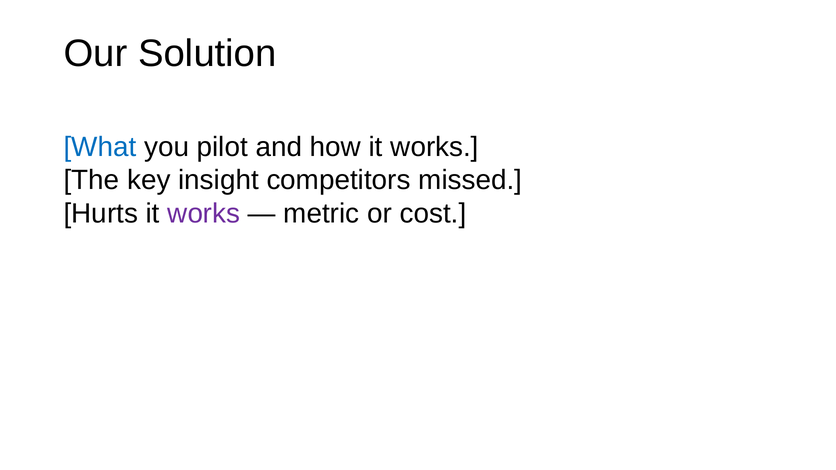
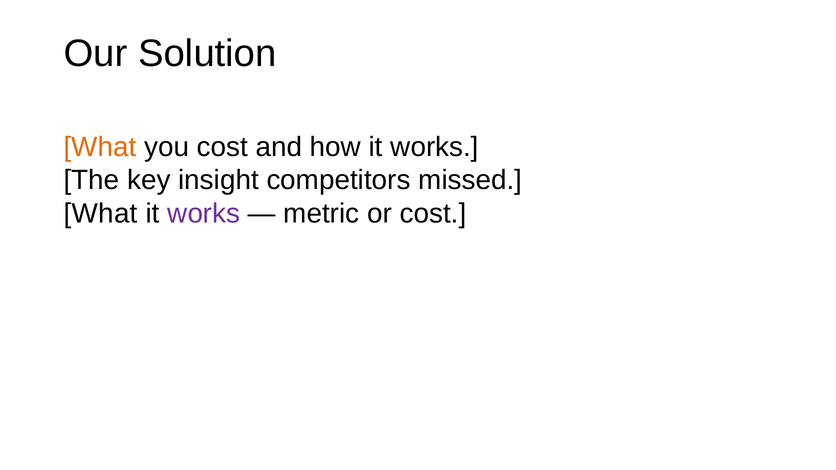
What colour: blue -> orange (100, 147)
you pilot: pilot -> cost (222, 147)
Hurts: Hurts -> What (101, 214)
